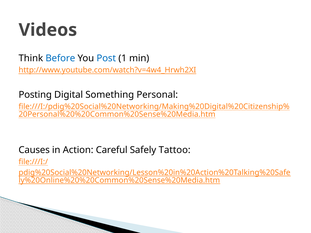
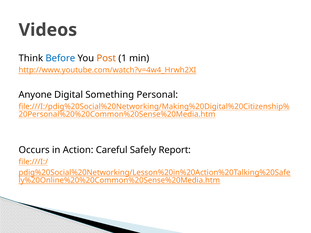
Post colour: blue -> orange (106, 58)
Posting: Posting -> Anyone (35, 95)
Causes: Causes -> Occurs (34, 150)
Tattoo: Tattoo -> Report (175, 150)
